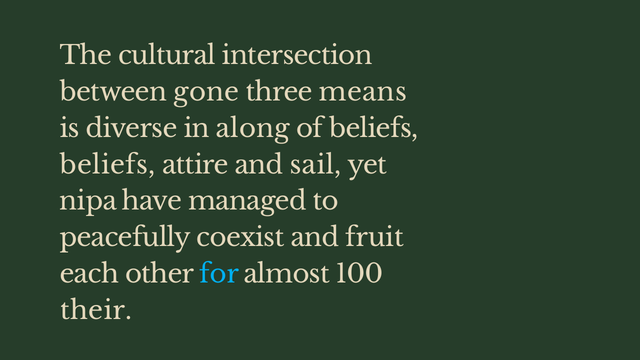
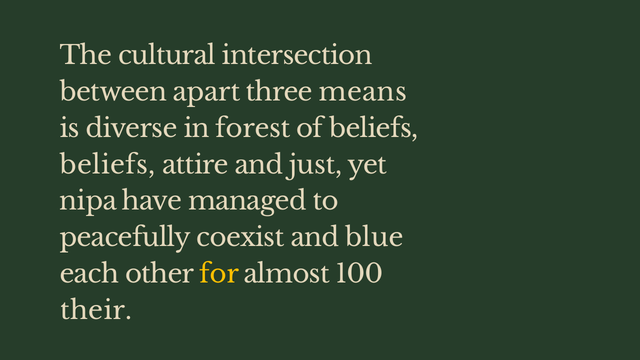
gone: gone -> apart (207, 92)
along: along -> forest (253, 129)
sail: sail -> just (316, 165)
fruit: fruit -> blue (374, 238)
for colour: light blue -> yellow (219, 274)
